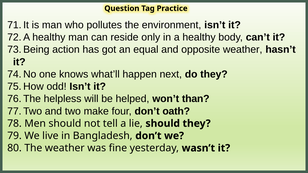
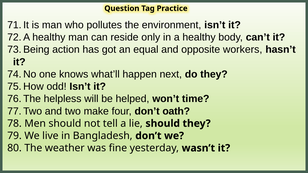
opposite weather: weather -> workers (243, 50)
than: than -> time (196, 99)
